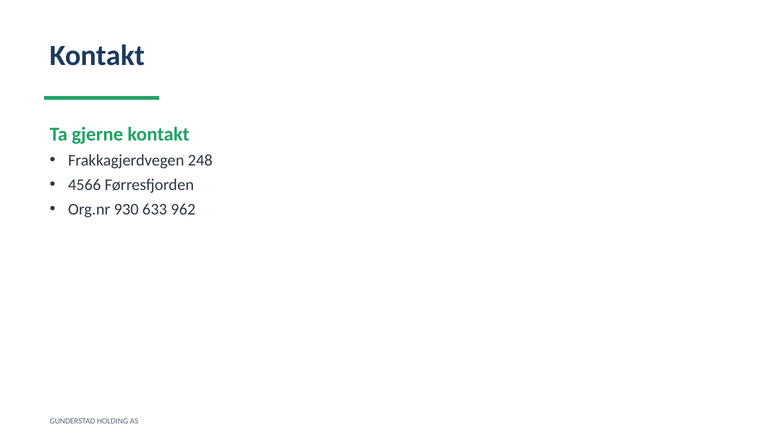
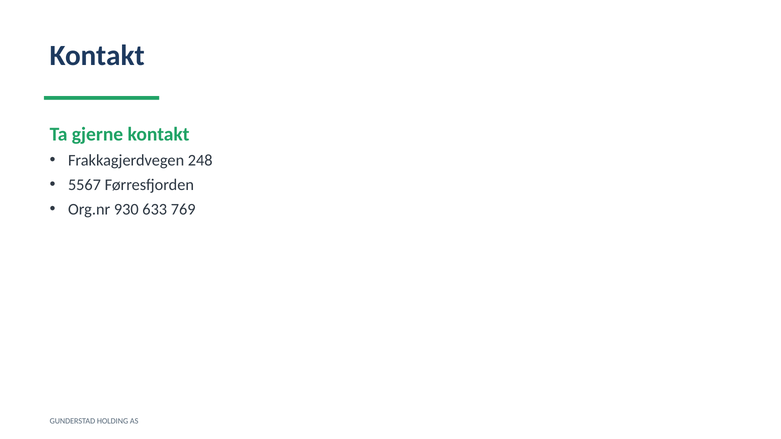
4566: 4566 -> 5567 (84, 185)
962: 962 -> 769 (183, 209)
